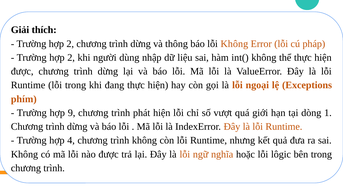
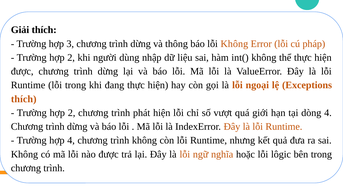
2: 2 -> 3 (70, 44)
phím: phím -> thích (24, 99)
9: 9 -> 2 (72, 113)
dòng 1: 1 -> 4 (328, 113)
